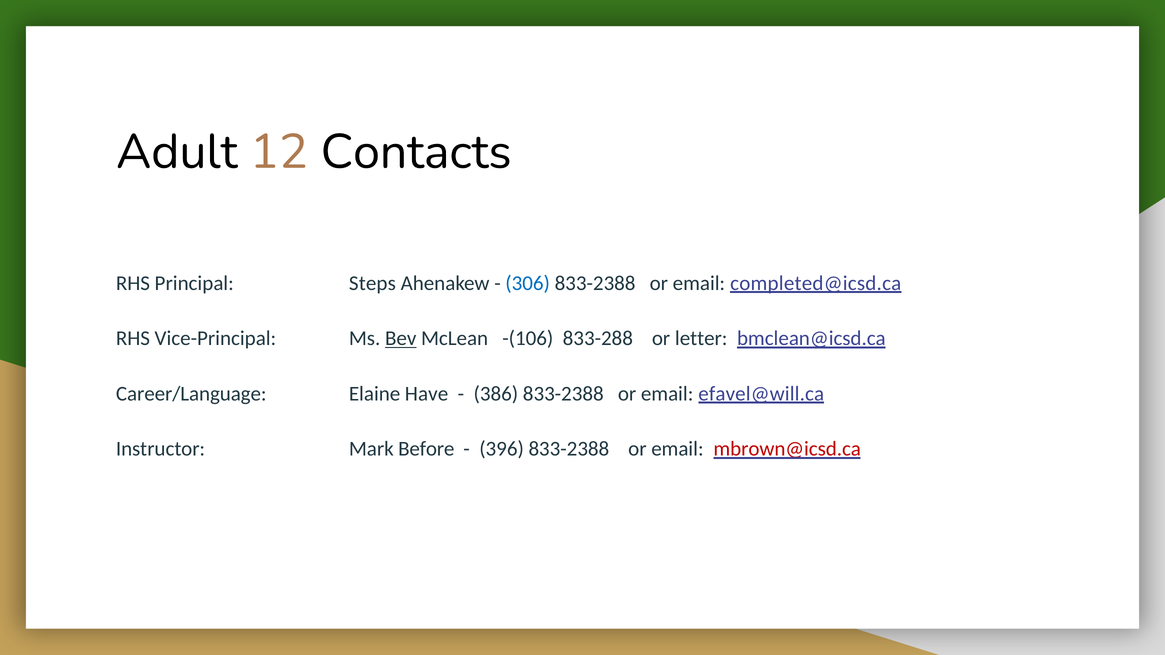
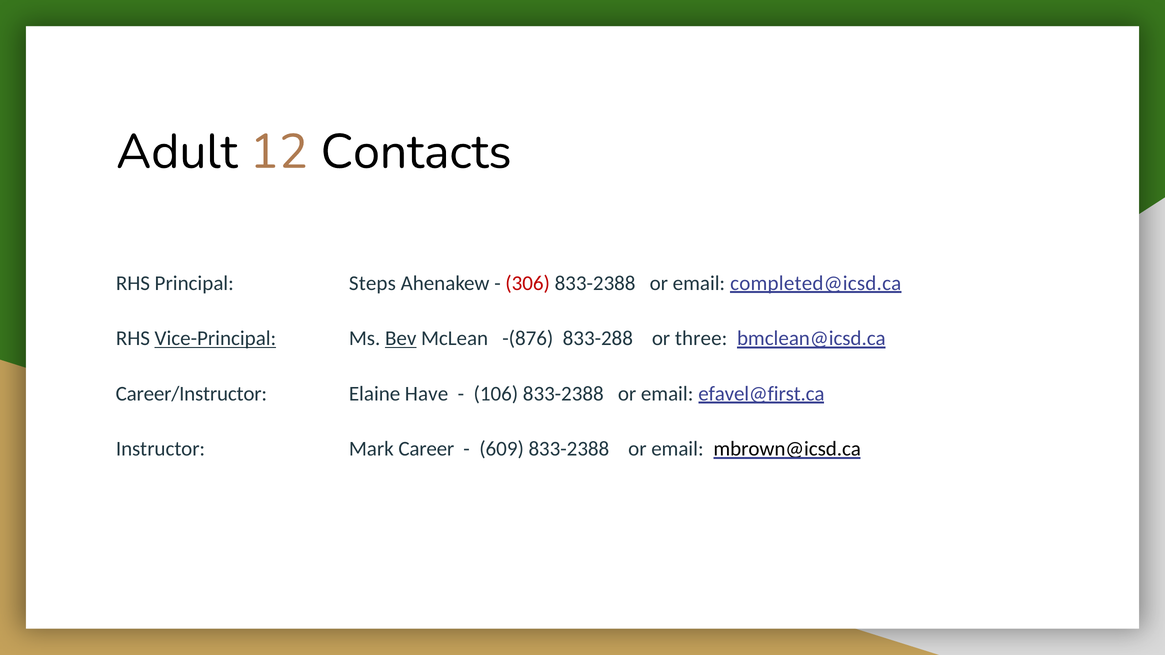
306 colour: blue -> red (528, 283)
Vice-Principal underline: none -> present (215, 339)
-(106: -(106 -> -(876 (528, 339)
letter: letter -> three (701, 339)
Career/Language: Career/Language -> Career/Instructor (191, 394)
386: 386 -> 106 (496, 394)
efavel@will.ca: efavel@will.ca -> efavel@first.ca (761, 394)
Before: Before -> Career (426, 449)
396: 396 -> 609 (502, 449)
mbrown@icsd.ca colour: red -> black (787, 449)
